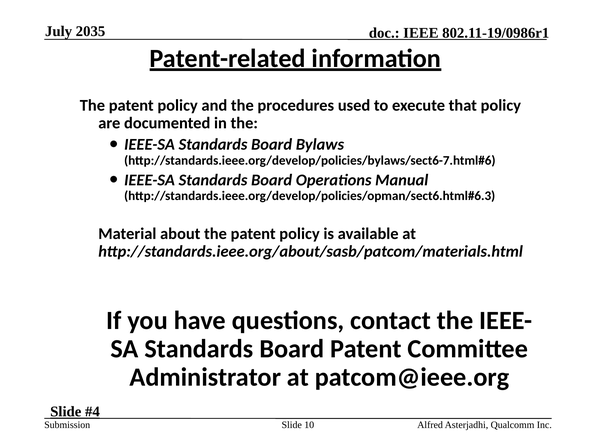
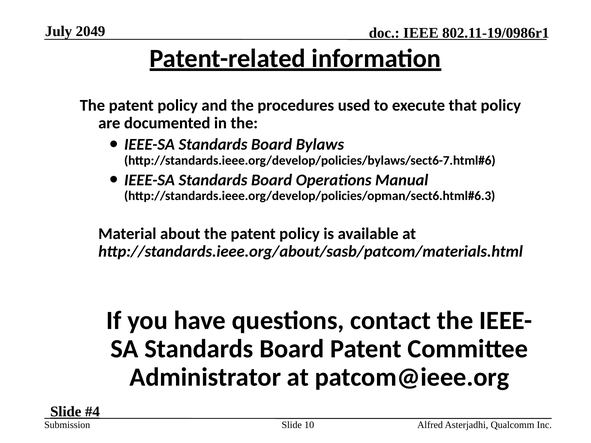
2035: 2035 -> 2049 (91, 31)
